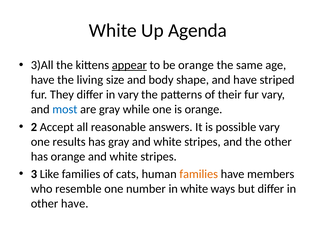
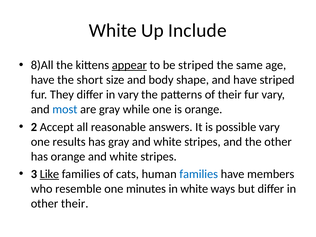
Agenda: Agenda -> Include (197, 31)
3)All: 3)All -> 8)All (42, 65)
be orange: orange -> striped (196, 65)
living: living -> short (90, 80)
Like underline: none -> present (49, 174)
families colour: orange -> blue (199, 174)
number: number -> minutes (146, 189)
other have: have -> their (75, 204)
